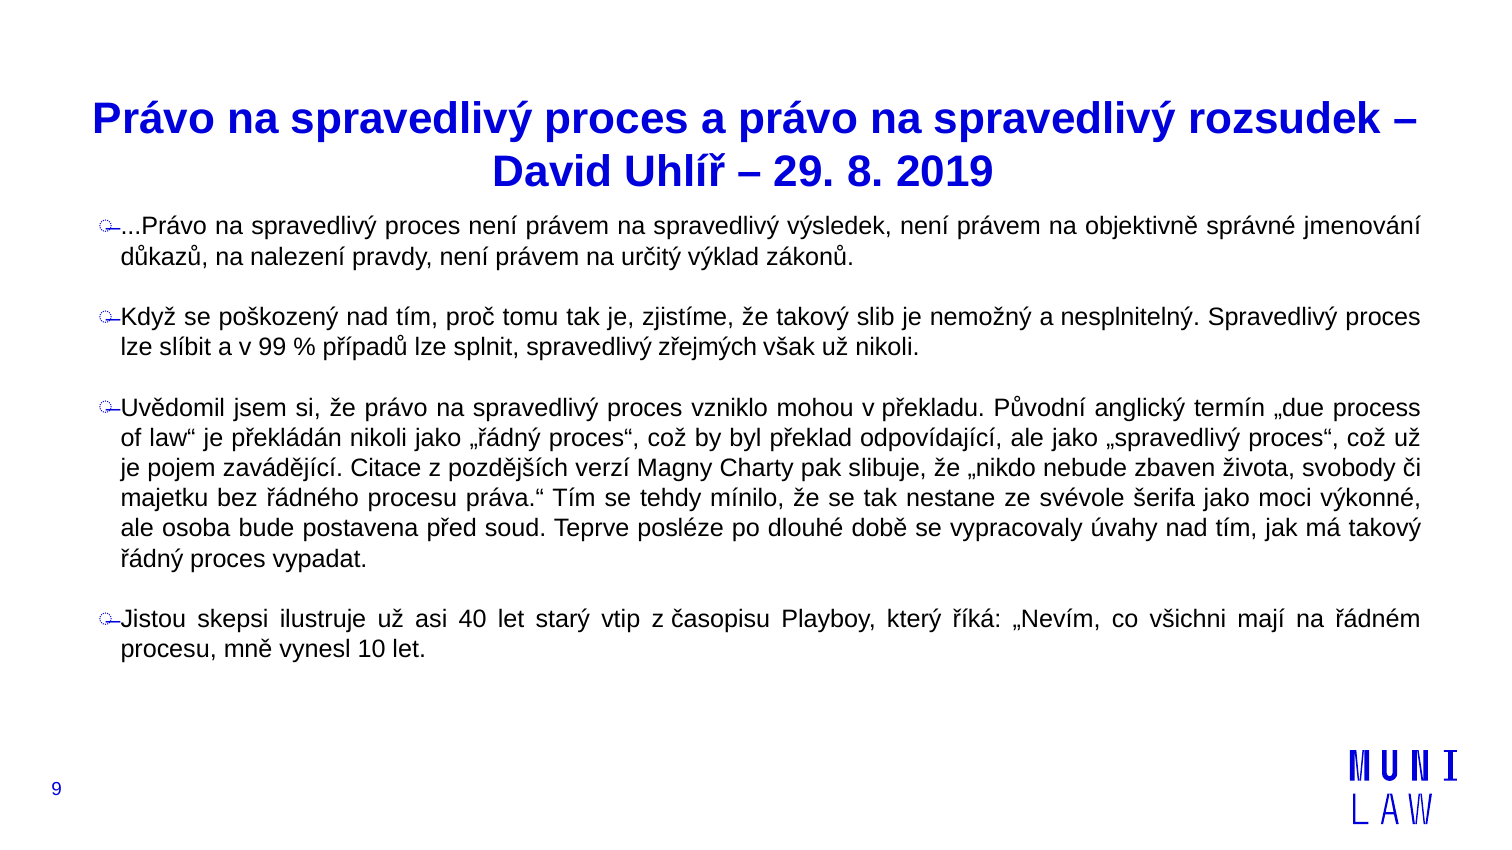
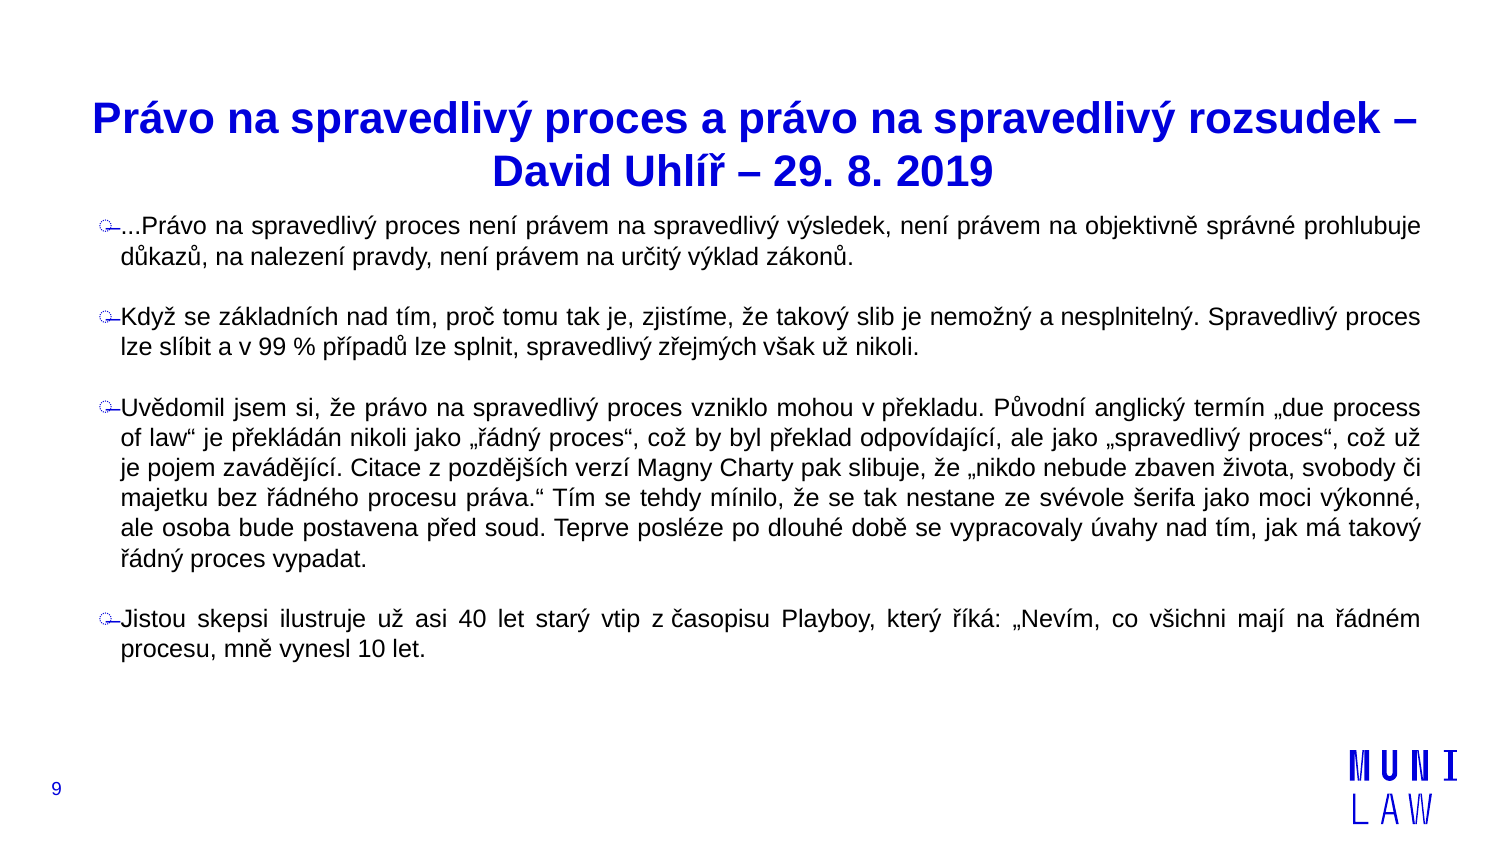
jmenování: jmenování -> prohlubuje (1362, 227)
poškozený: poškozený -> základních (279, 317)
